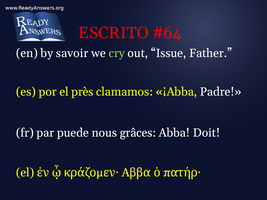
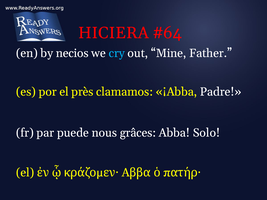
ESCRITO: ESCRITO -> HICIERA (114, 33)
savoir: savoir -> necios (72, 53)
cry colour: light green -> light blue (117, 53)
Issue: Issue -> Mine (169, 53)
Doit: Doit -> Solo (206, 133)
